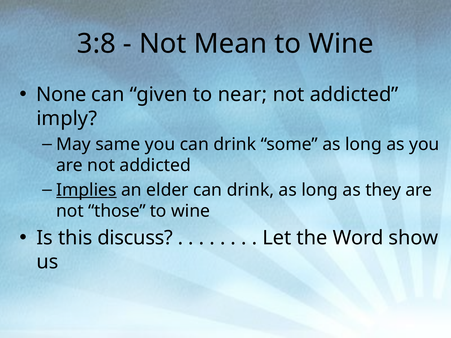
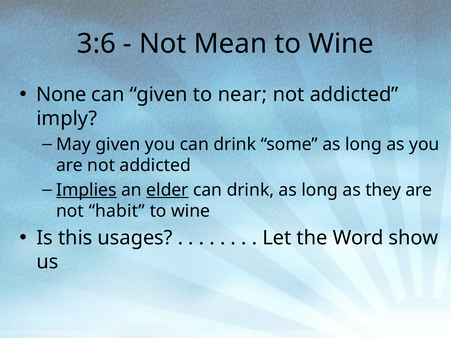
3:8: 3:8 -> 3:6 (96, 44)
May same: same -> given (118, 145)
elder underline: none -> present (167, 190)
those: those -> habit (117, 211)
discuss: discuss -> usages (135, 238)
